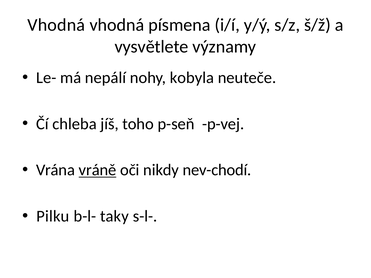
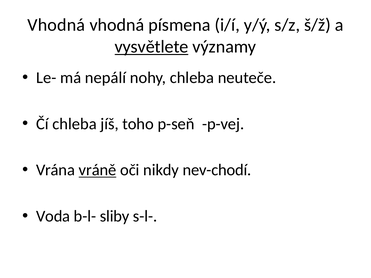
vysvětlete underline: none -> present (152, 47)
nohy kobyla: kobyla -> chleba (192, 78)
Pilku: Pilku -> Voda (53, 216)
taky: taky -> sliby (115, 216)
